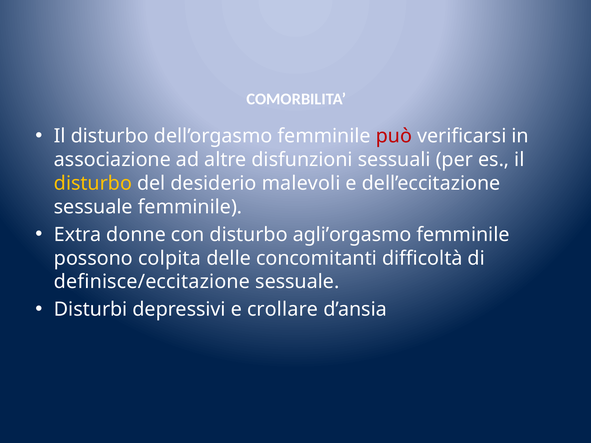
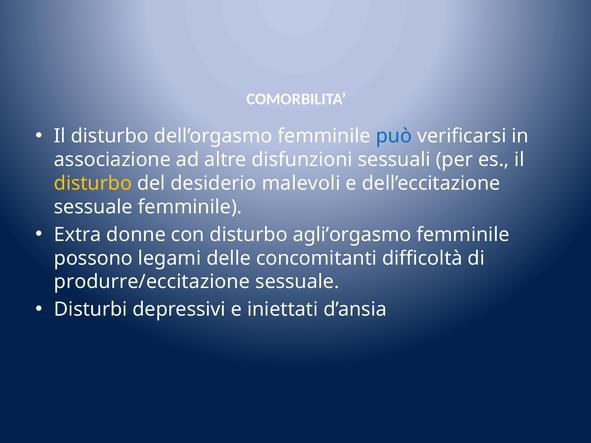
può colour: red -> blue (394, 136)
colpita: colpita -> legami (170, 258)
definisce/eccitazione: definisce/eccitazione -> produrre/eccitazione (152, 282)
crollare: crollare -> iniettati (283, 310)
